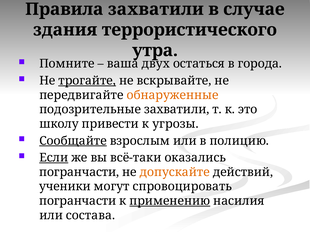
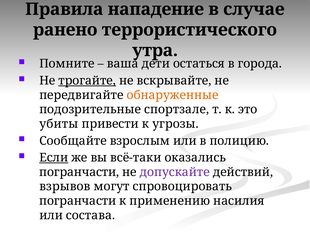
Правила захватили: захватили -> нападение (156, 9)
здания: здания -> ранено (65, 30)
двух: двух -> дети (156, 64)
подозрительные захватили: захватили -> спортзале (177, 110)
школу: школу -> убиты (59, 124)
Сообщайте underline: present -> none (73, 141)
допускайте colour: orange -> purple (175, 172)
ученики: ученики -> взрывов (65, 187)
применению underline: present -> none (170, 201)
